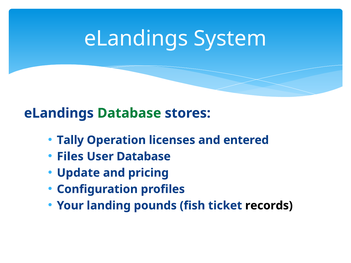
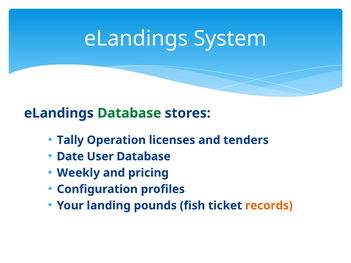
entered: entered -> tenders (246, 140)
Files: Files -> Date (70, 157)
Update: Update -> Weekly (78, 173)
records colour: black -> orange (269, 206)
